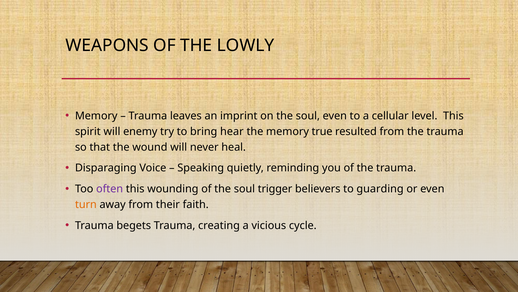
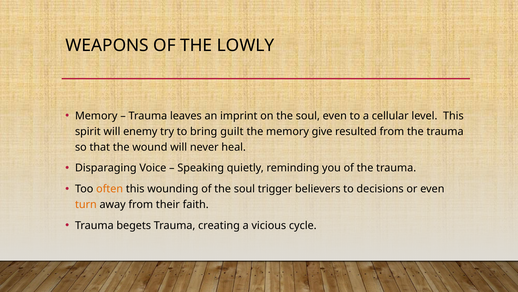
hear: hear -> guilt (232, 131)
true: true -> give (322, 131)
often colour: purple -> orange (110, 189)
guarding: guarding -> decisions (380, 189)
